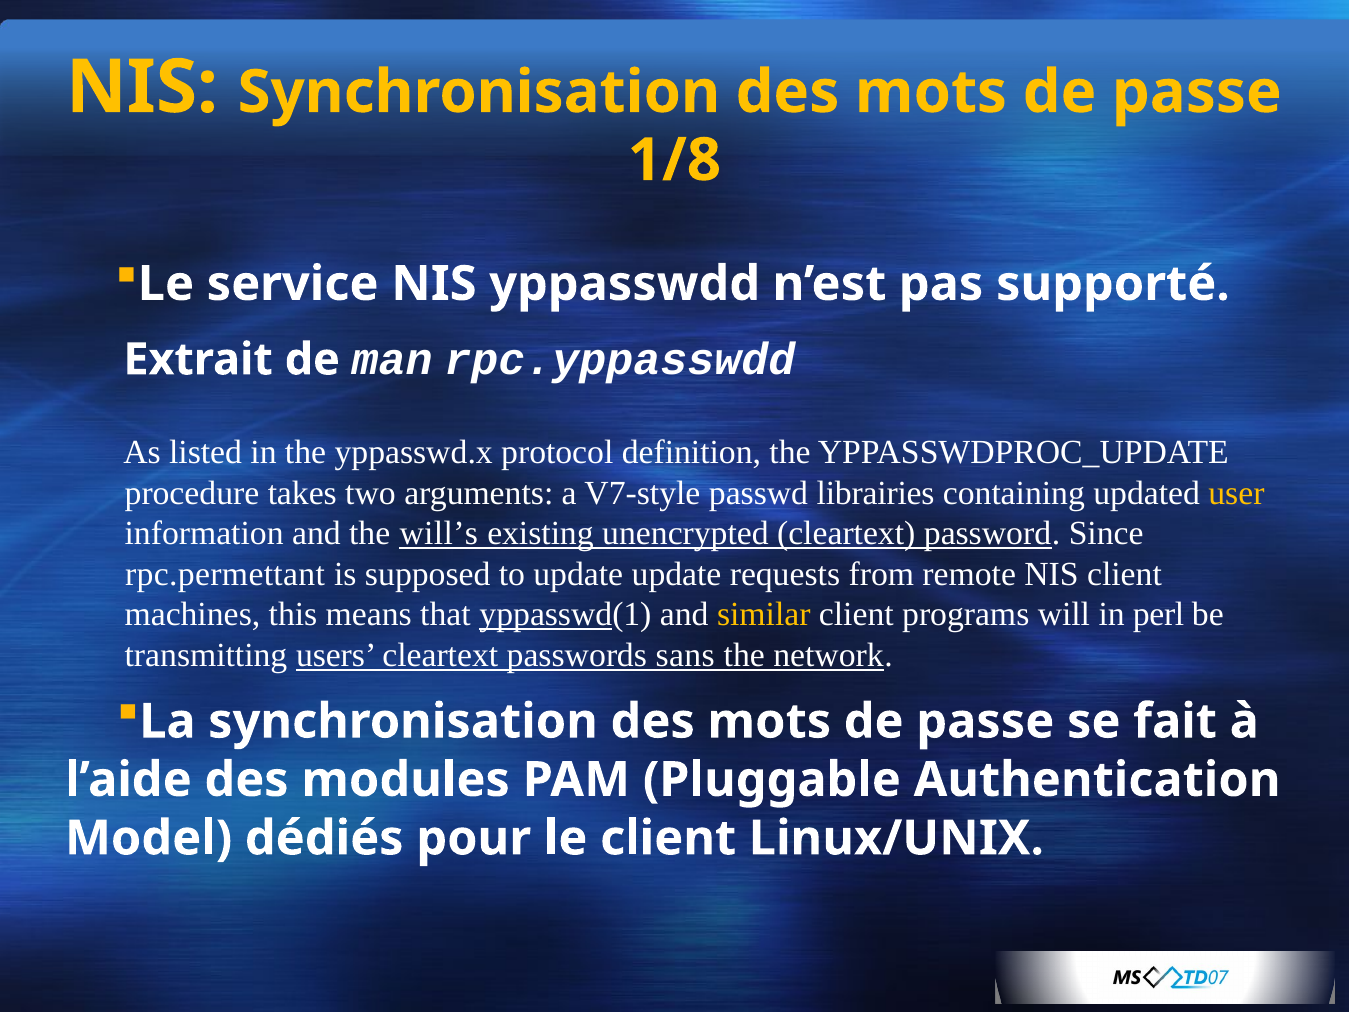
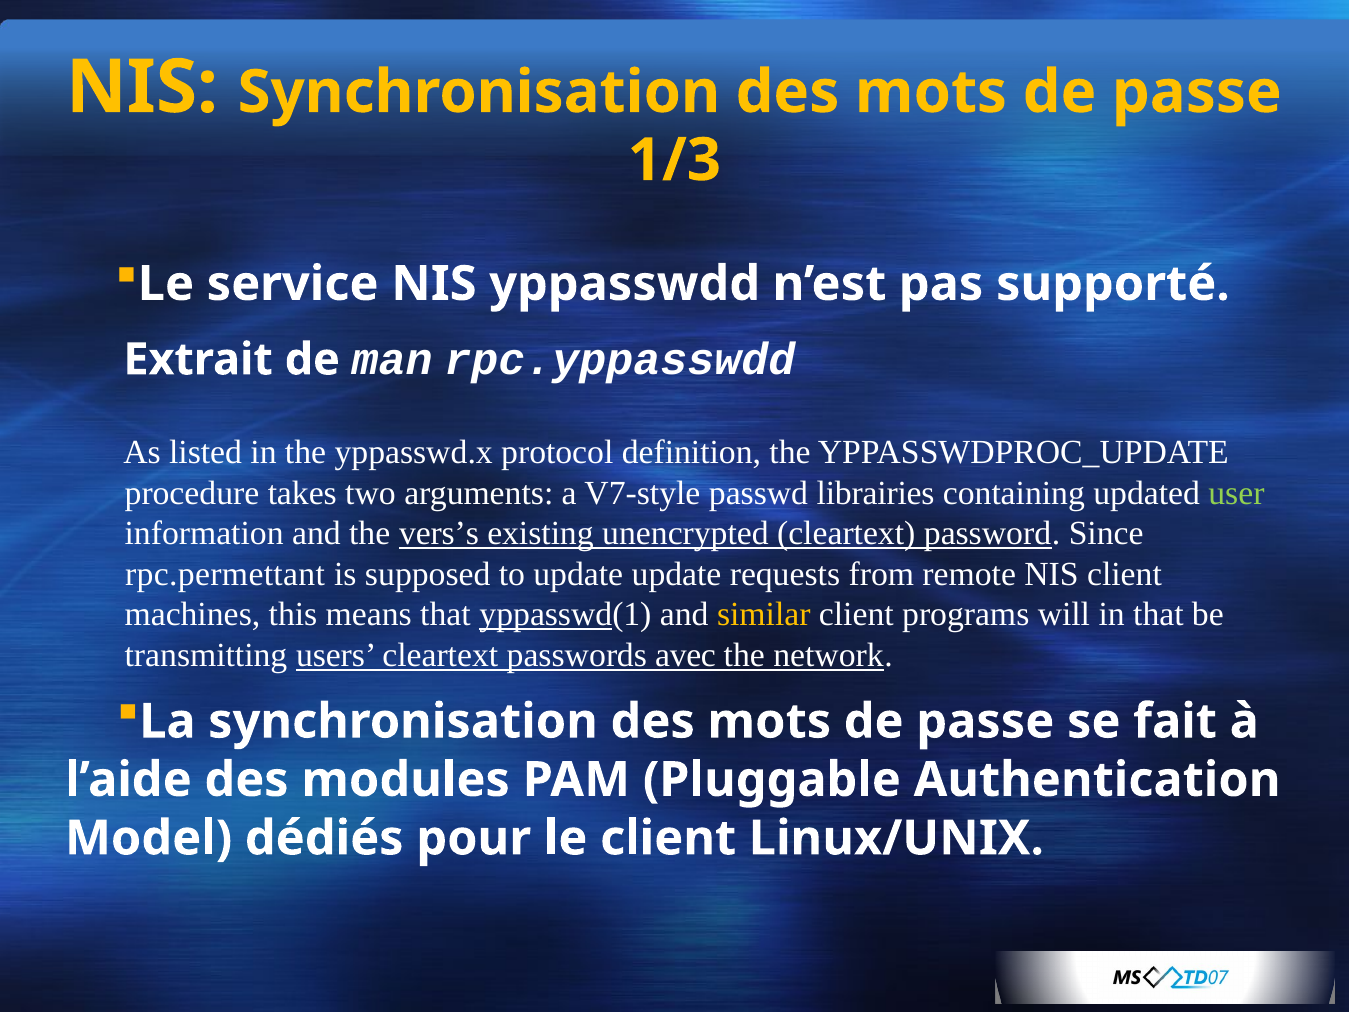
1/8: 1/8 -> 1/3 (674, 160)
user colour: yellow -> light green (1236, 493)
will’s: will’s -> vers’s (439, 533)
in perl: perl -> that (1158, 614)
sans: sans -> avec (686, 655)
